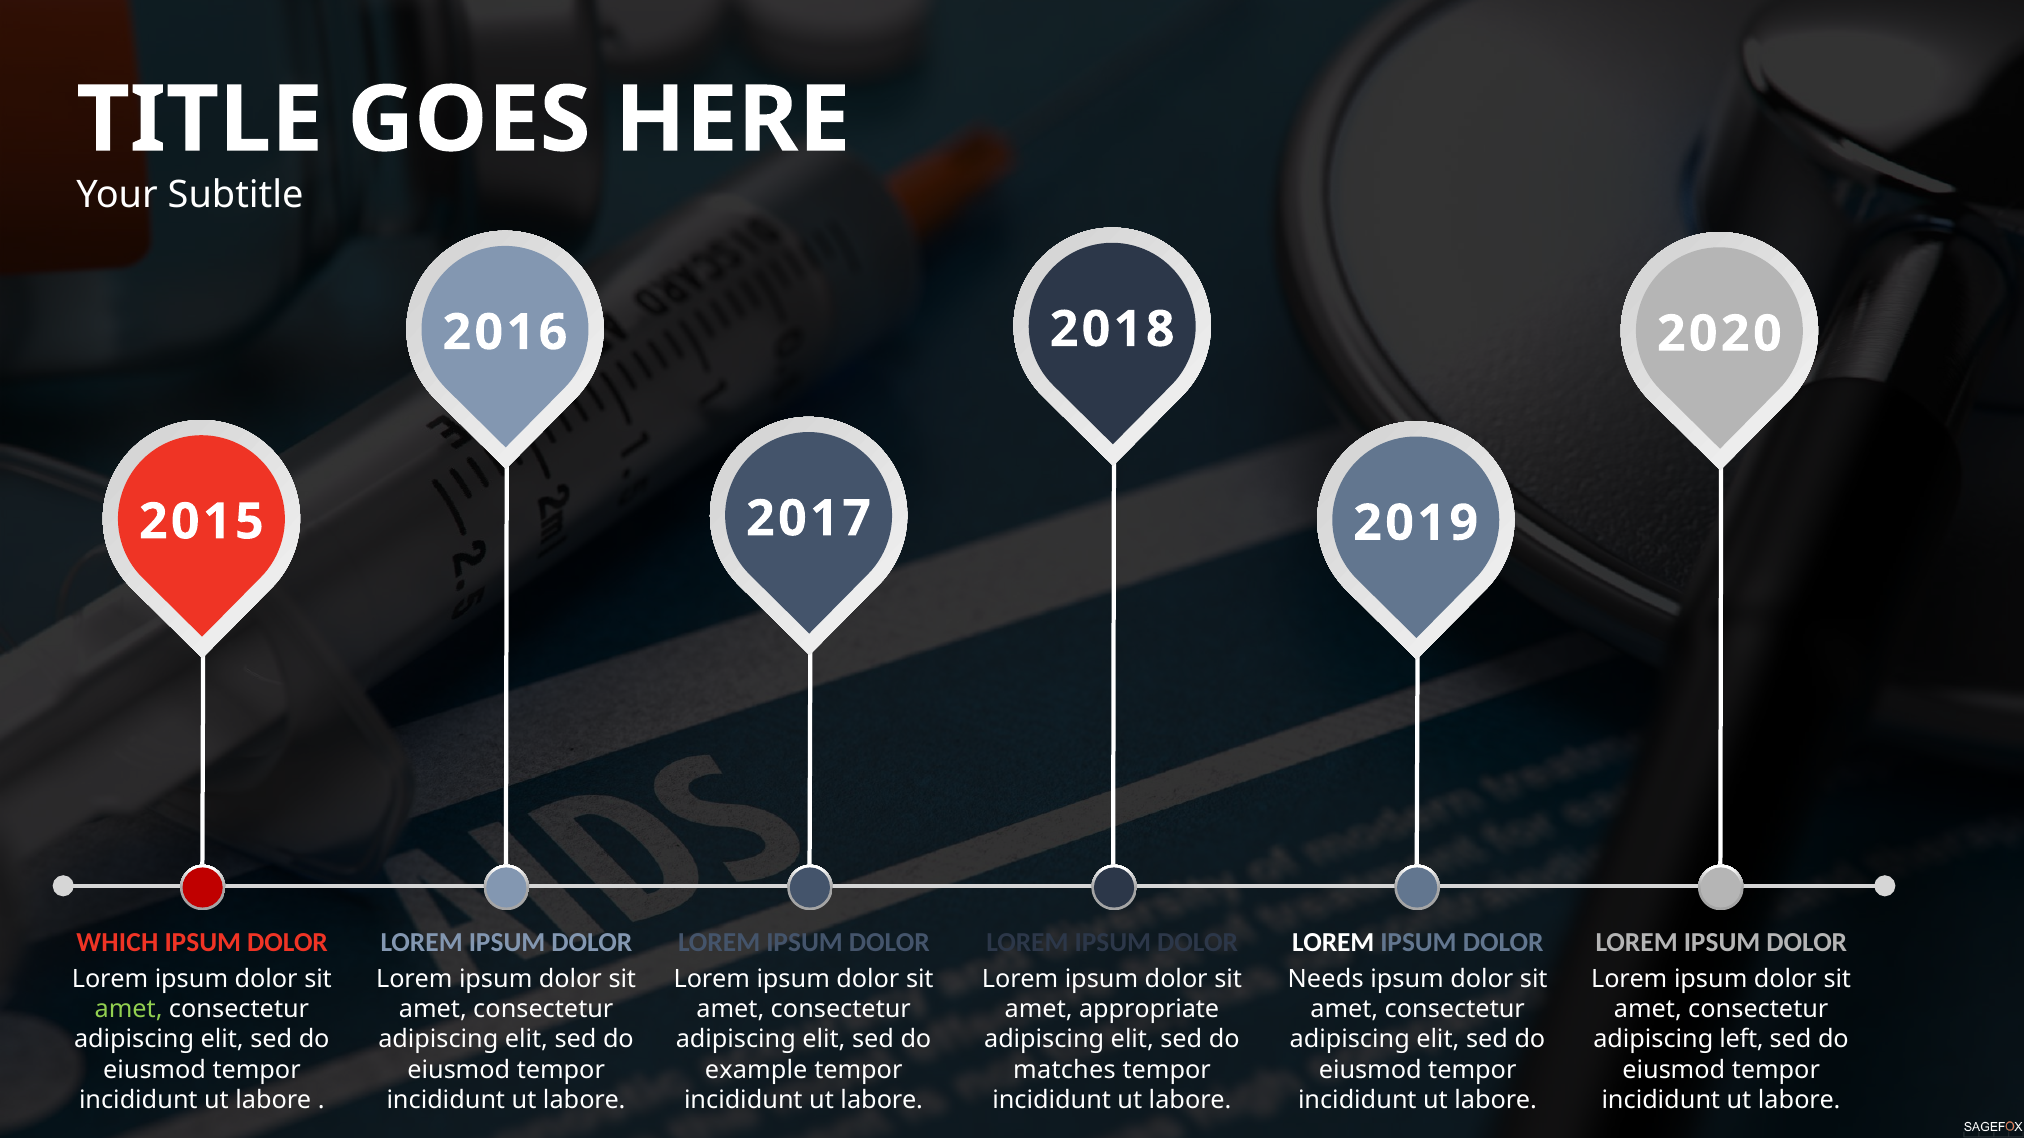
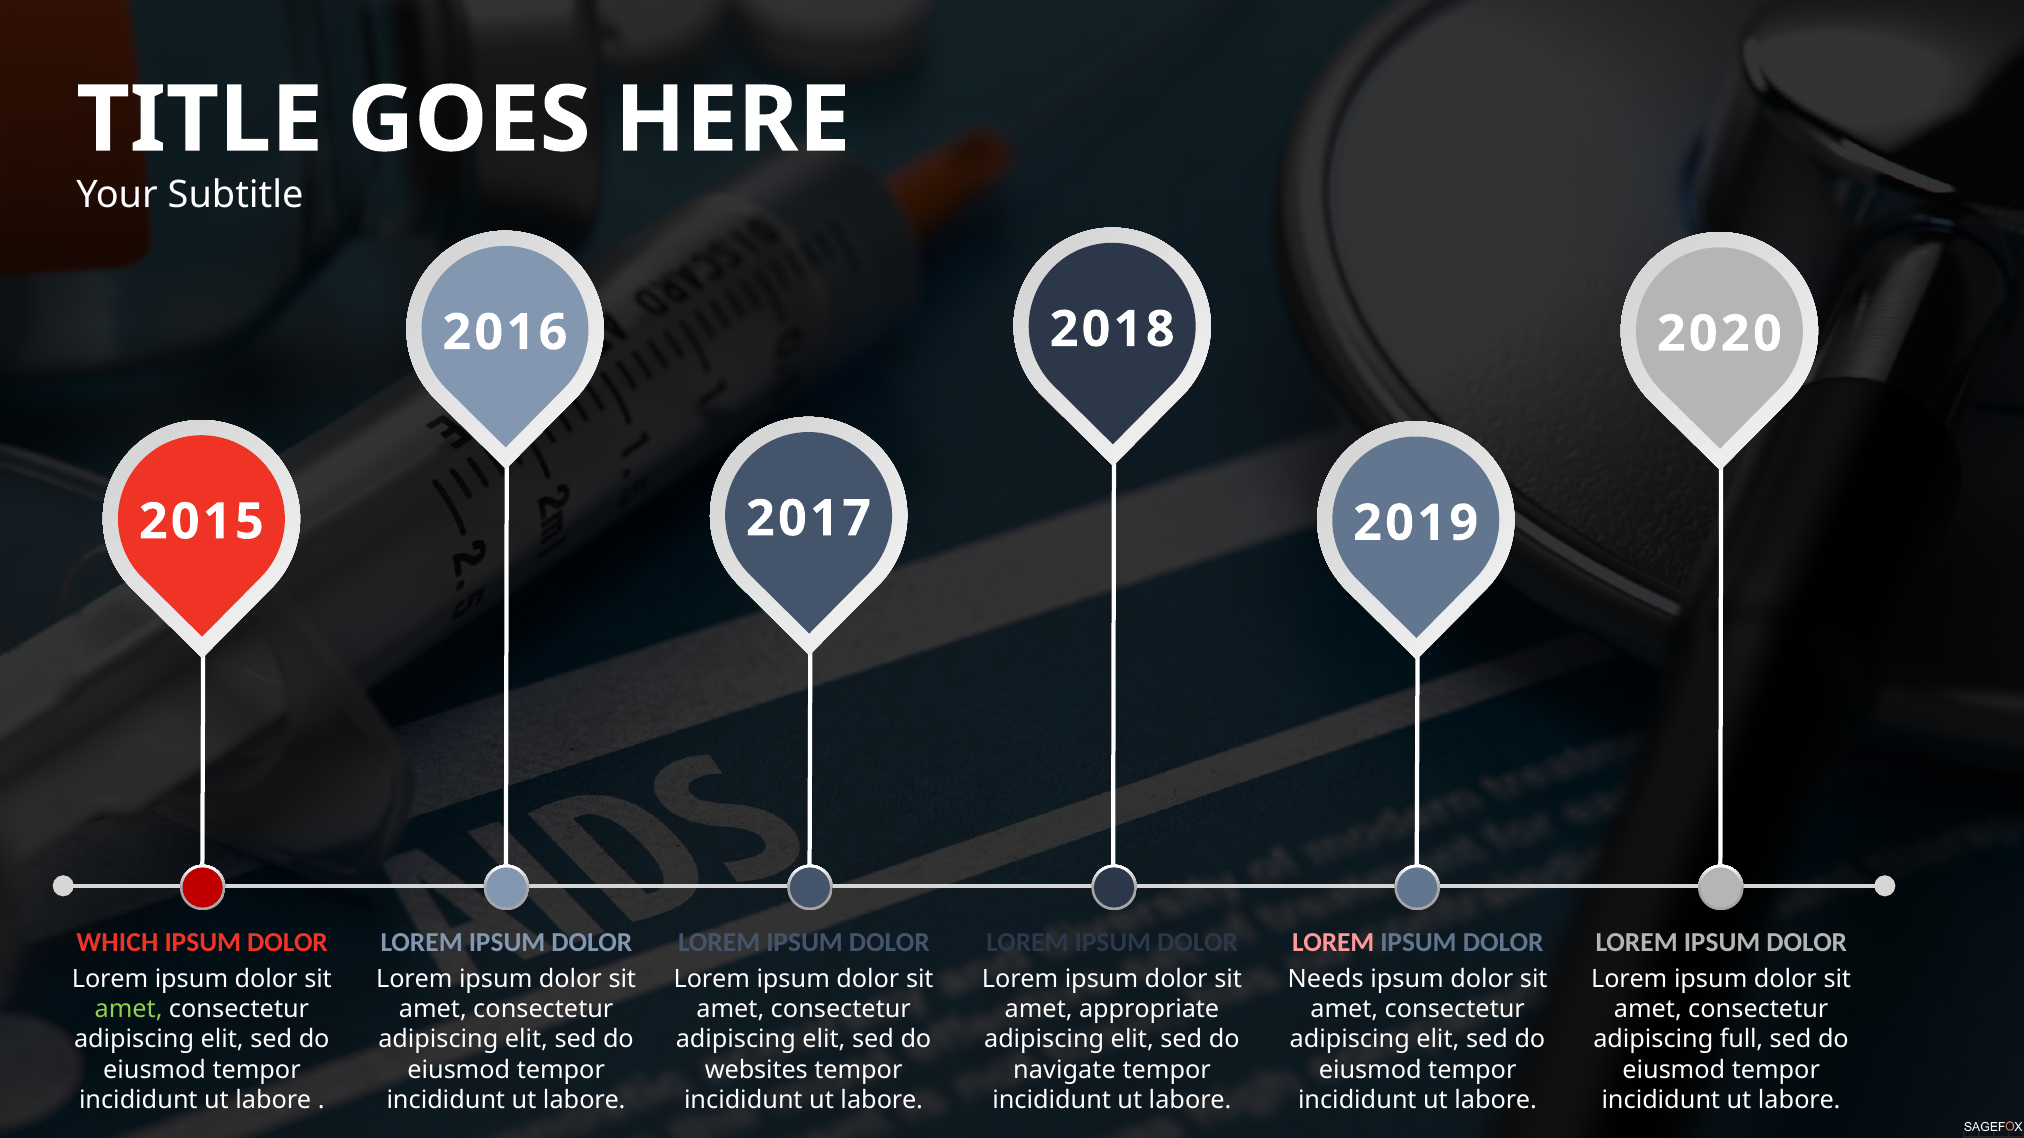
LOREM colour: white -> pink (1333, 943)
left: left -> full (1742, 1040)
example: example -> websites (756, 1070)
matches: matches -> navigate (1065, 1070)
